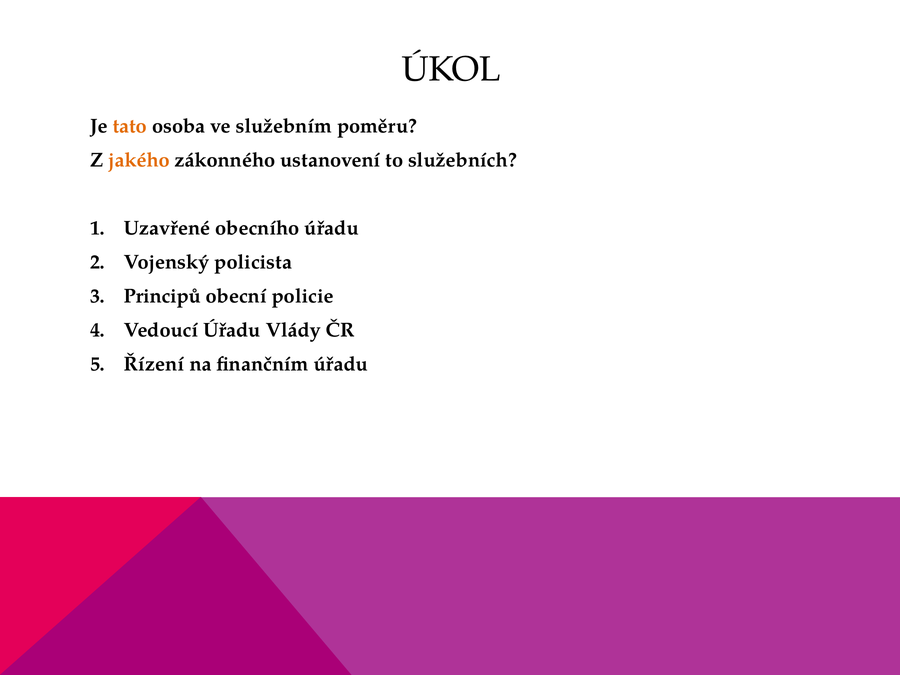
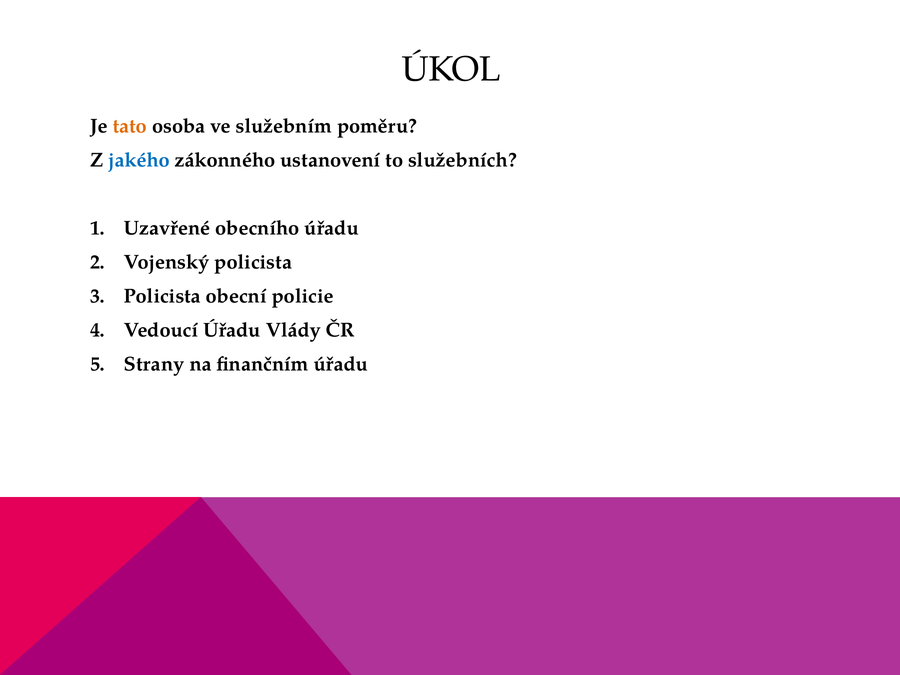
jakého colour: orange -> blue (139, 160)
Principů: Principů -> Policista (162, 296)
Řízení: Řízení -> Strany (154, 364)
